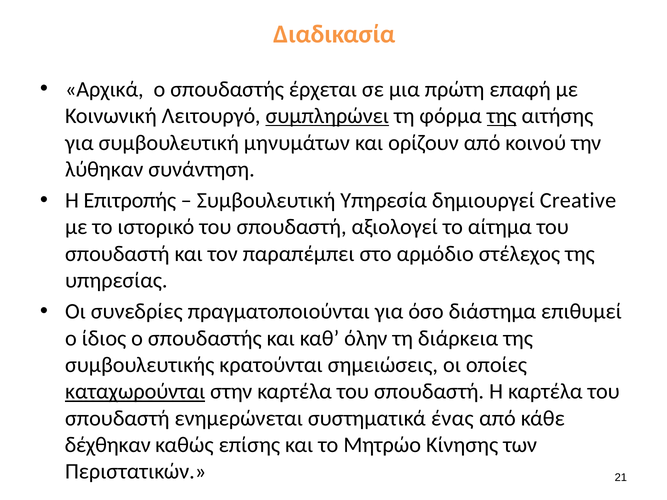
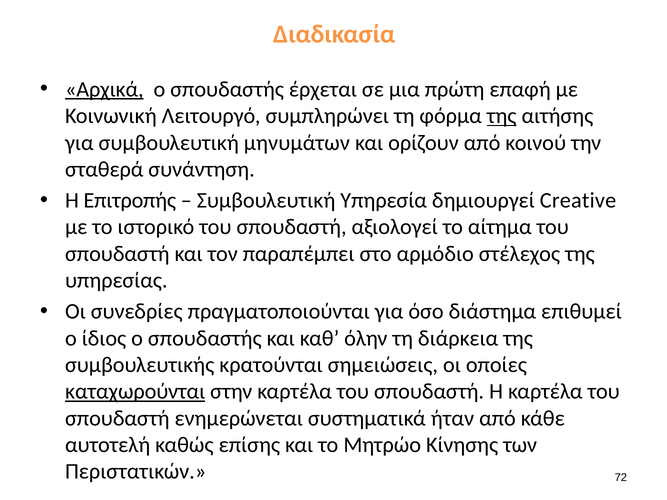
Αρχικά underline: none -> present (104, 89)
συμπληρώνει underline: present -> none (327, 116)
λύθηκαν: λύθηκαν -> σταθερά (104, 169)
ένας: ένας -> ήταν (452, 418)
δέχθηκαν: δέχθηκαν -> αυτοτελή (108, 445)
21: 21 -> 72 (621, 478)
